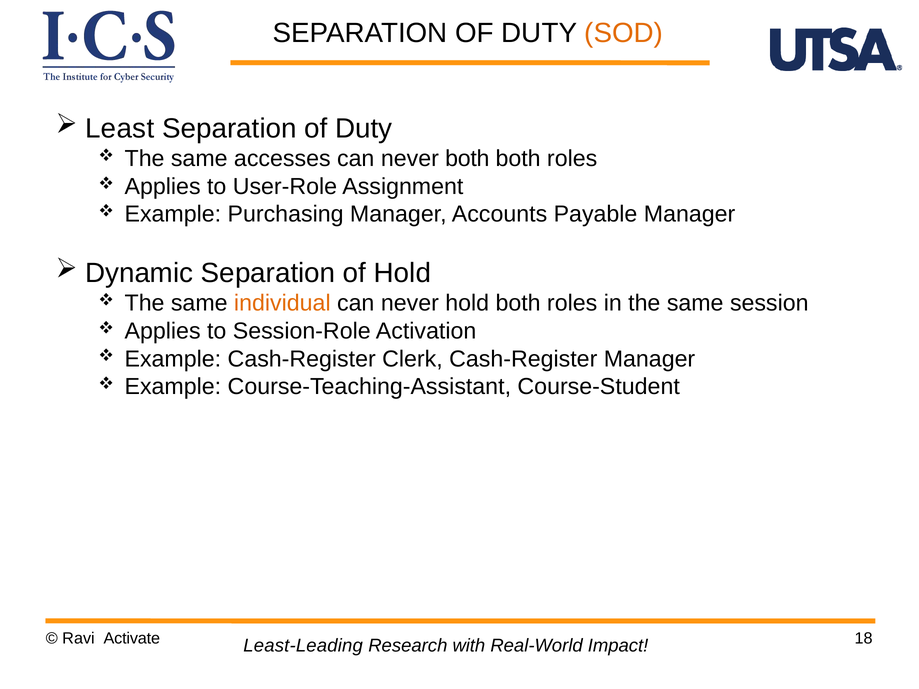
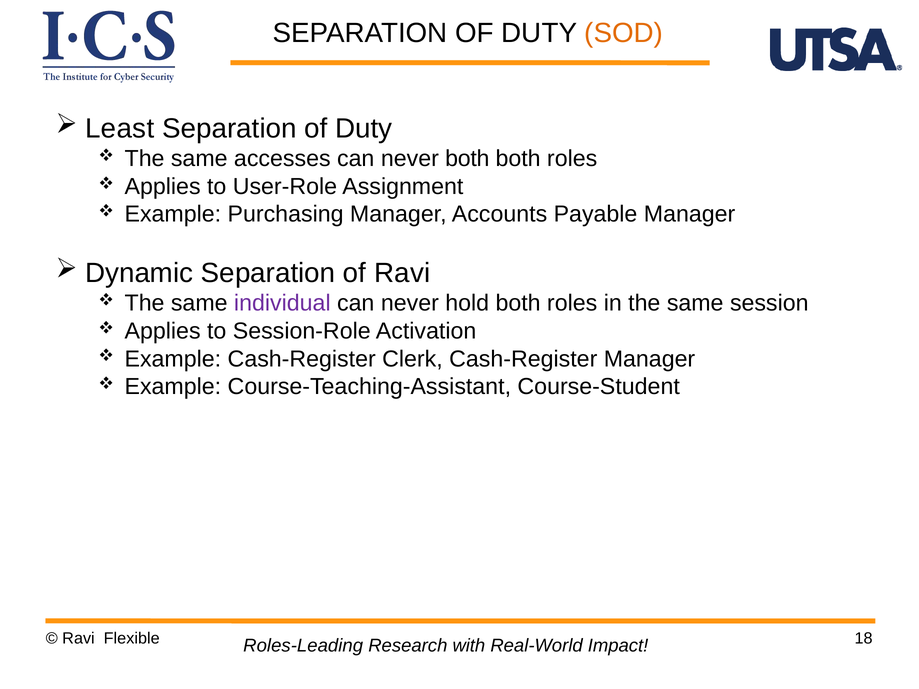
of Hold: Hold -> Ravi (402, 273)
individual colour: orange -> purple (282, 303)
Activate: Activate -> Flexible (132, 639)
Least-Leading: Least-Leading -> Roles-Leading (303, 646)
